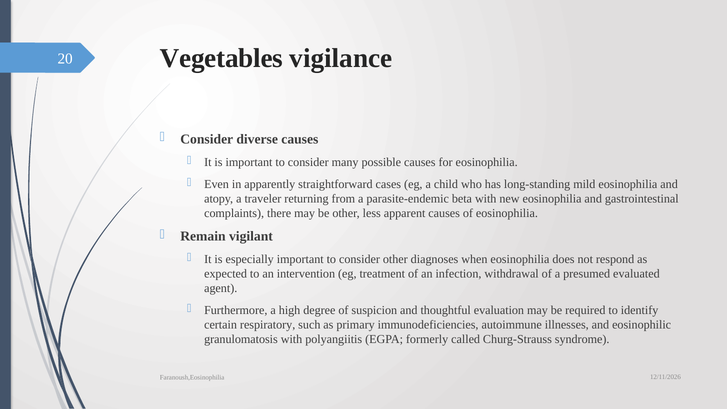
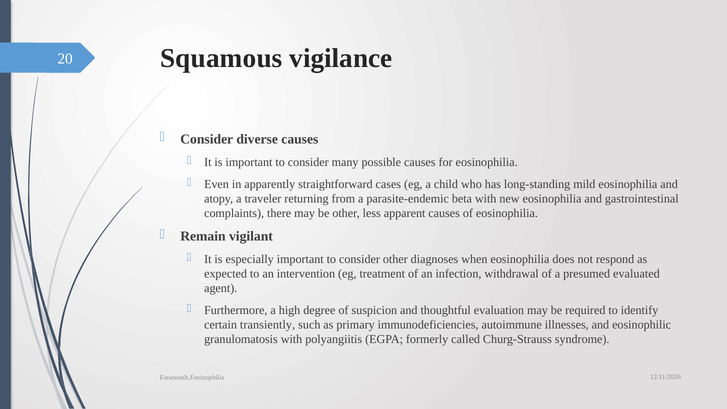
Vegetables: Vegetables -> Squamous (221, 58)
respiratory: respiratory -> transiently (268, 325)
